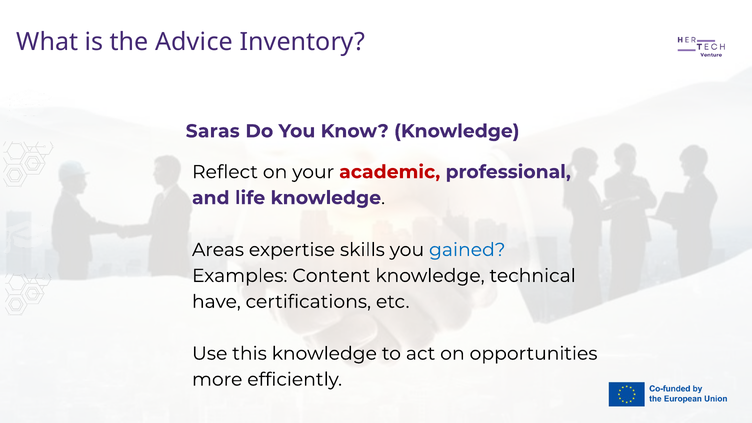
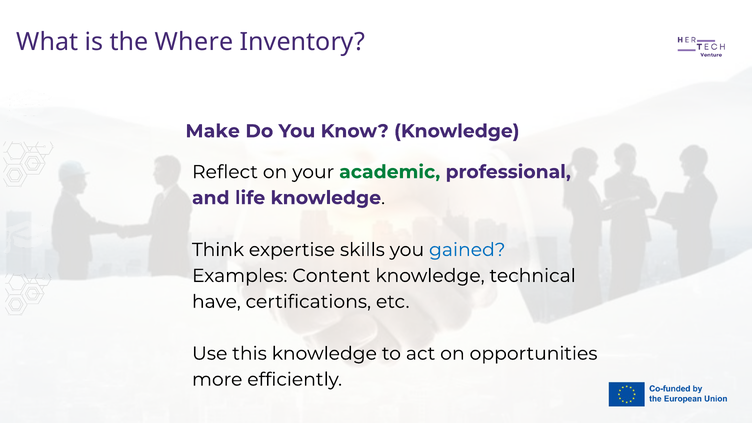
Advice: Advice -> Where (194, 42)
Saras: Saras -> Make (213, 131)
academic colour: red -> green (390, 172)
Areas: Areas -> Think (218, 250)
